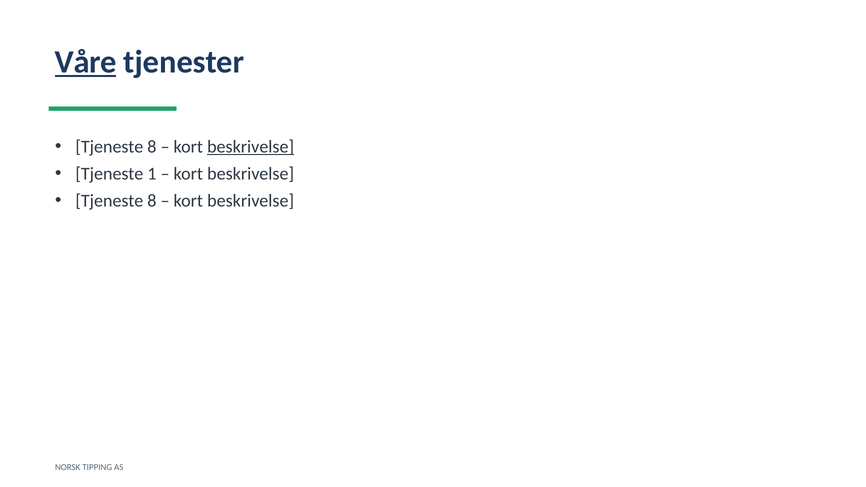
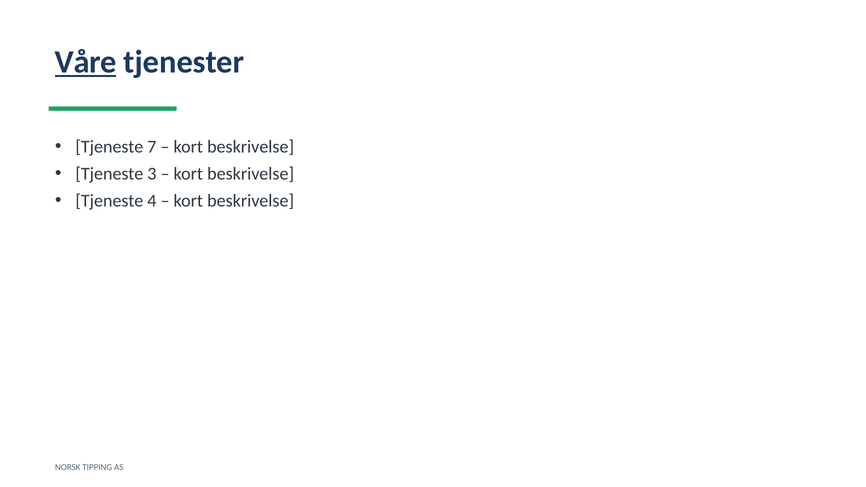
8: 8 -> 7 (152, 147)
beskrivelse underline: present -> none (251, 147)
1: 1 -> 3 (152, 174)
8: 8 -> 4 (152, 201)
